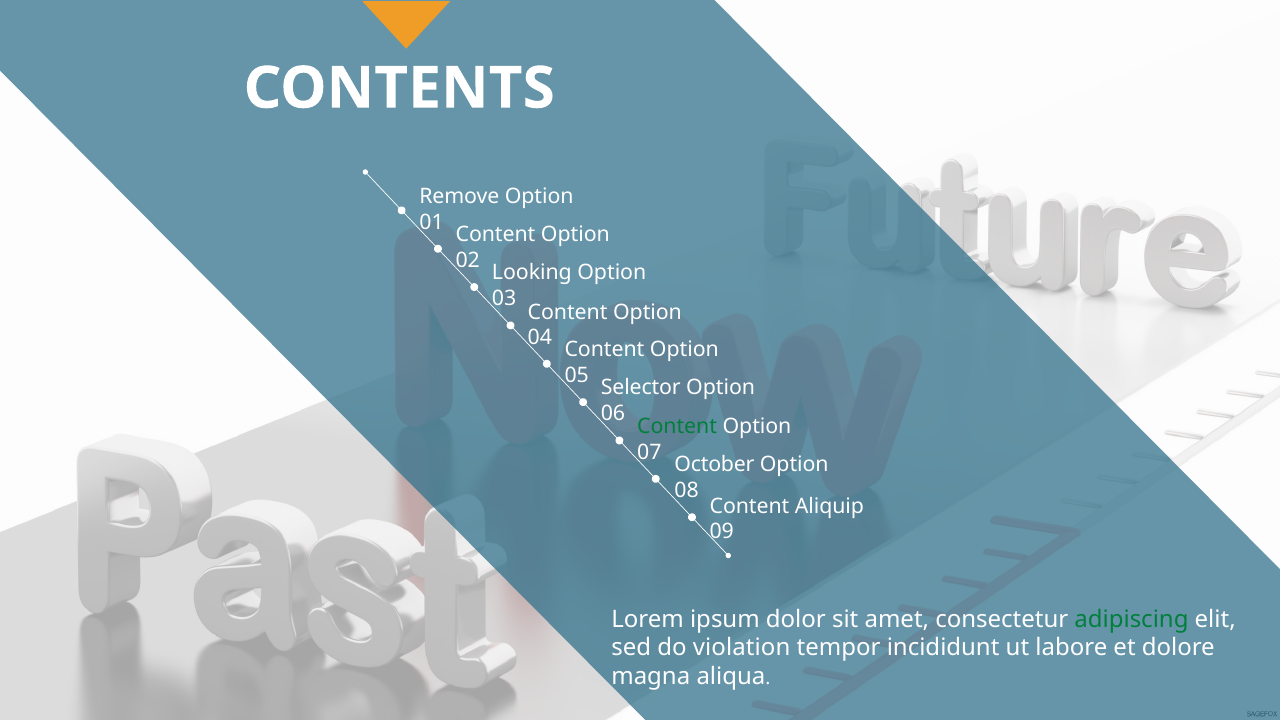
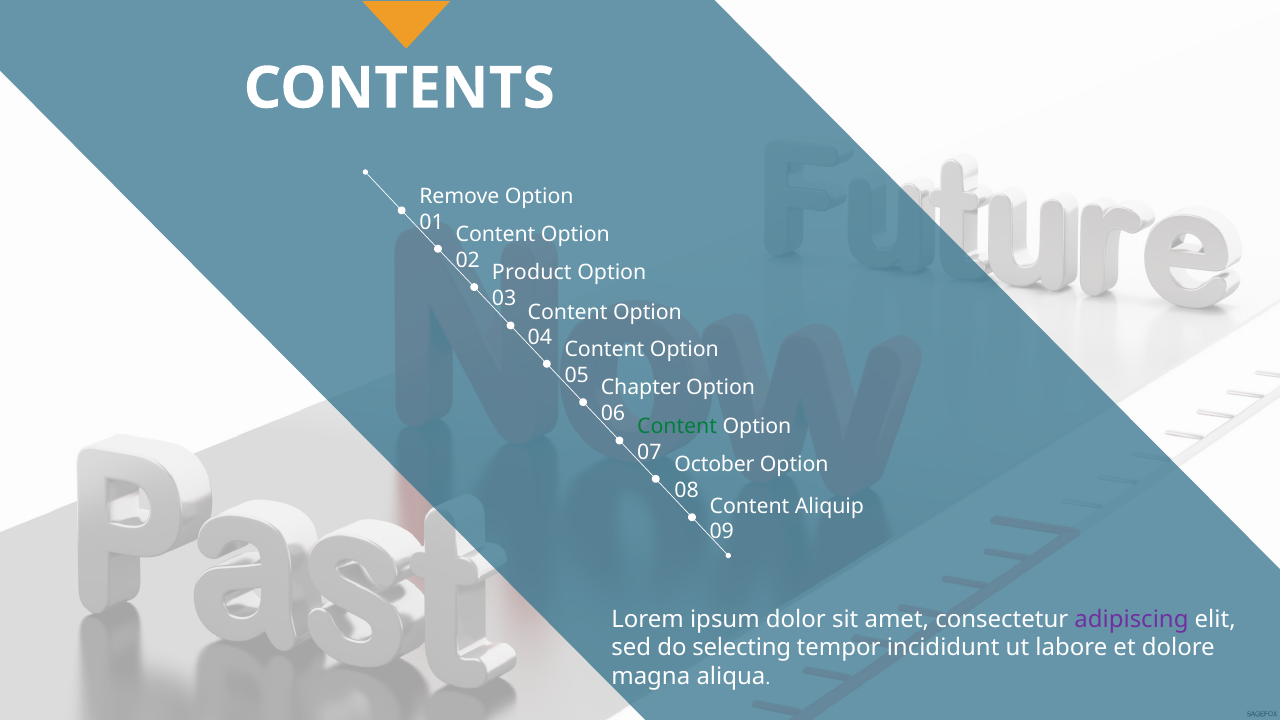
Looking: Looking -> Product (532, 273)
Selector: Selector -> Chapter (641, 388)
adipiscing colour: green -> purple (1131, 619)
violation: violation -> selecting (742, 648)
